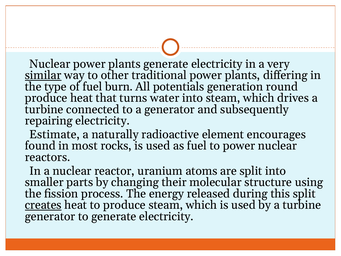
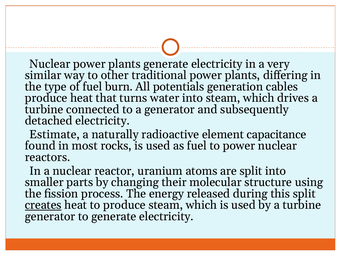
similar underline: present -> none (43, 75)
round: round -> cables (282, 87)
repairing: repairing -> detached (49, 121)
encourages: encourages -> capacitance (276, 134)
